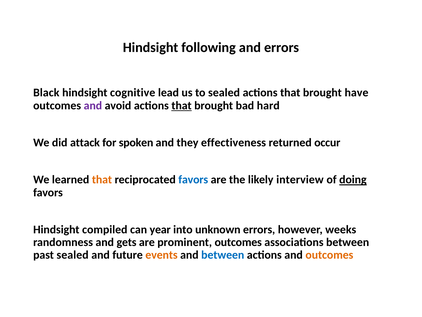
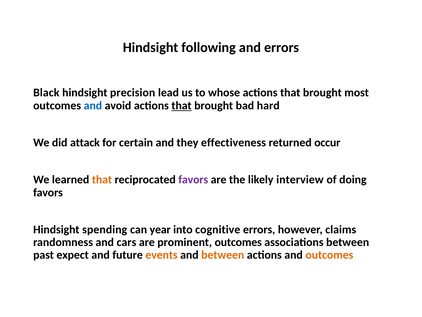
cognitive: cognitive -> precision (133, 93)
to sealed: sealed -> whose (224, 93)
have: have -> most (357, 93)
and colour: purple -> blue (93, 105)
spoken: spoken -> certain (136, 142)
favors colour: blue -> purple (193, 179)
doing underline: present -> none (353, 179)
compiled: compiled -> spending (105, 229)
unknown: unknown -> cognitive (218, 229)
weeks: weeks -> claims (341, 229)
gets: gets -> cars (126, 242)
past sealed: sealed -> expect (73, 255)
between colour: blue -> orange (223, 255)
